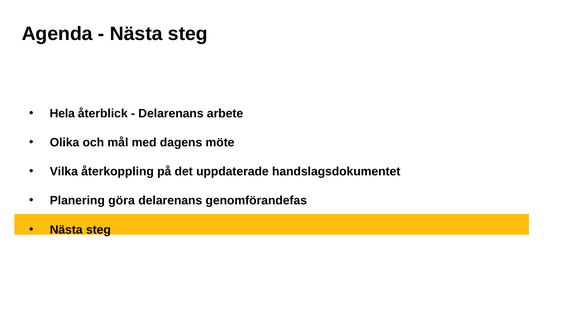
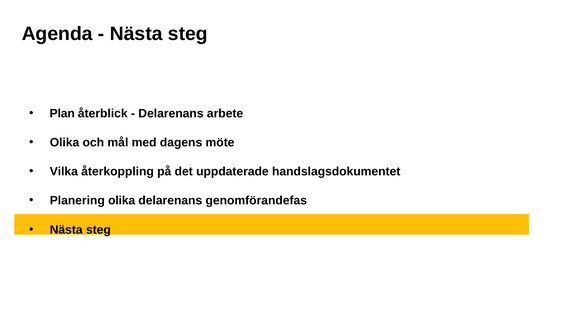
Hela: Hela -> Plan (62, 113)
Planering göra: göra -> olika (122, 201)
